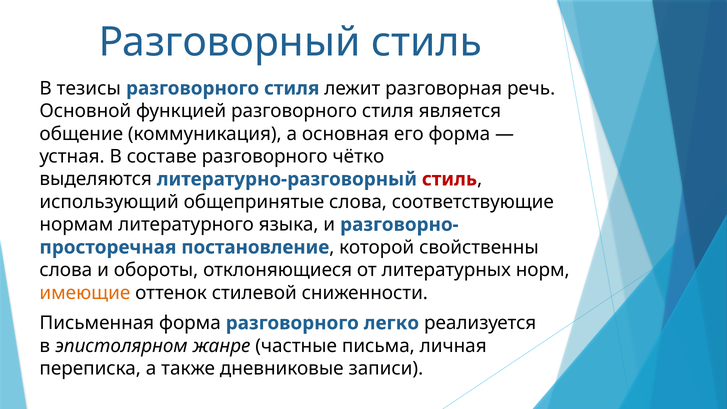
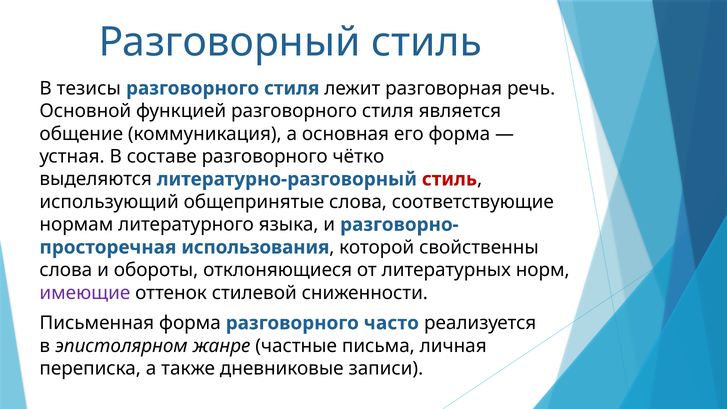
постановление: постановление -> использования (255, 247)
имеющие colour: orange -> purple (85, 293)
легко: легко -> часто (391, 323)
